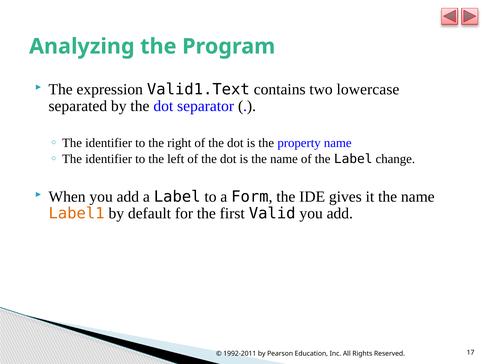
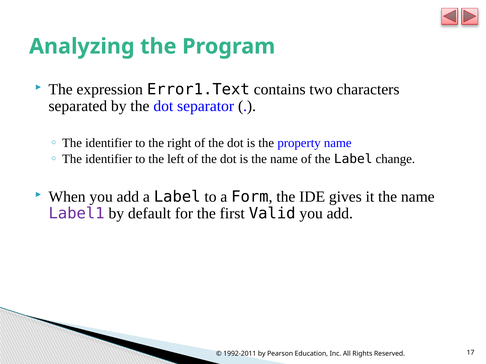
Valid1.Text: Valid1.Text -> Error1.Text (198, 89)
lowercase: lowercase -> characters (368, 89)
Label1 colour: orange -> purple (77, 214)
